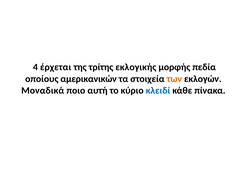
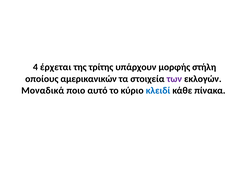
εκλογικής: εκλογικής -> υπάρχουν (136, 67)
πεδία: πεδία -> στήλη (204, 67)
των colour: orange -> purple (174, 79)
αυτή: αυτή -> αυτό (97, 90)
